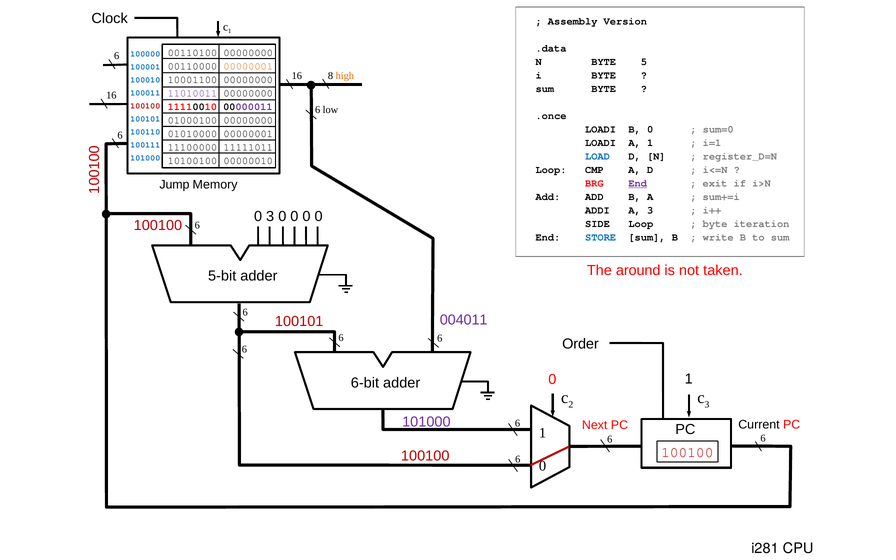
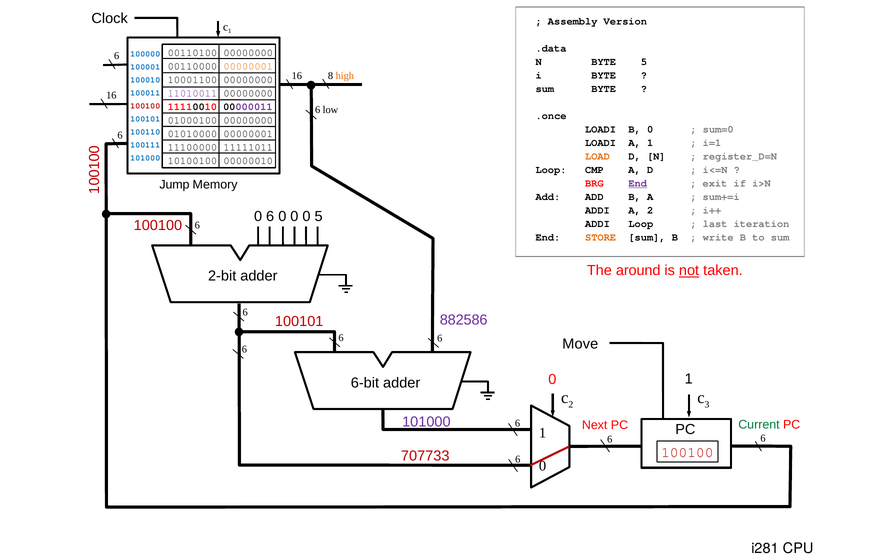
LOAD colour: blue -> orange (597, 156)
A 3: 3 -> 2 (650, 210)
3: 3 -> 6 (270, 217)
0 0 0 0: 0 -> 5 (319, 217)
SIDE: SIDE -> ADDI (597, 224)
byte: byte -> last (715, 224)
STORE colour: blue -> orange (601, 237)
not underline: none -> present (689, 271)
5-bit: 5-bit -> 2-bit (222, 276)
004011: 004011 -> 882586 (464, 320)
Order: Order -> Move (580, 344)
Current colour: black -> green (759, 424)
100100: 100100 -> 707733 (425, 456)
